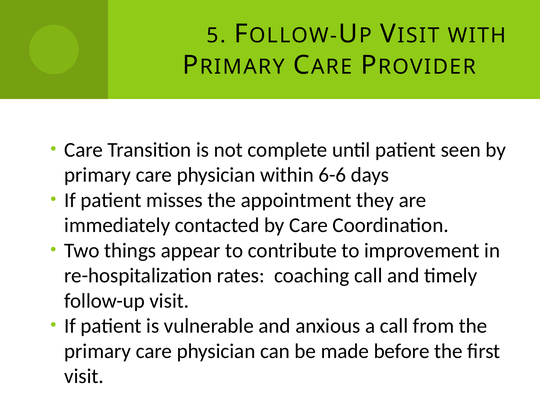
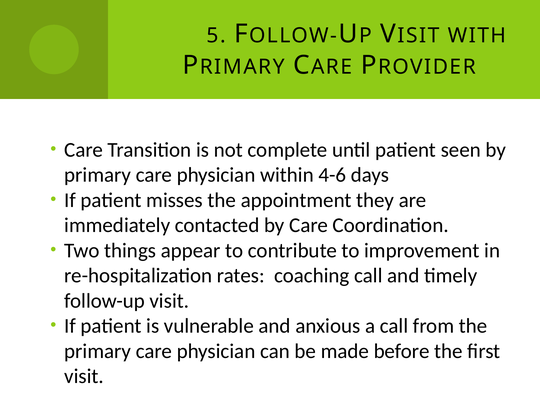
6-6: 6-6 -> 4-6 (332, 175)
